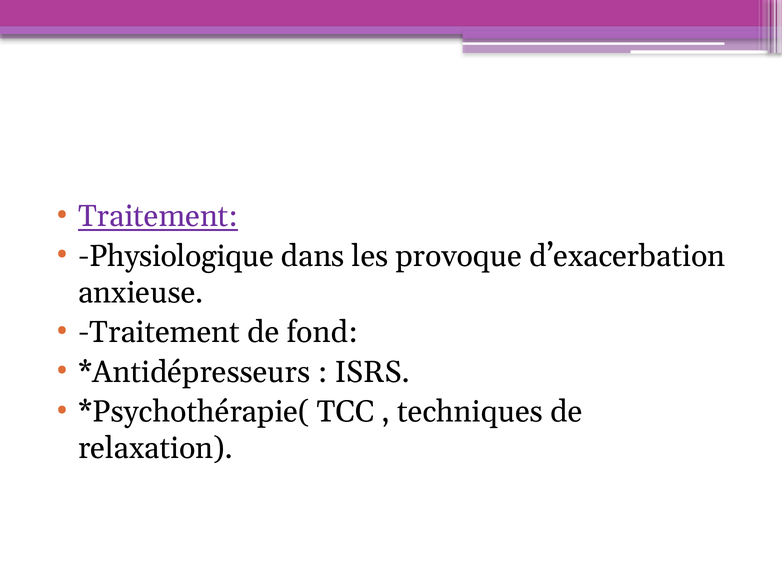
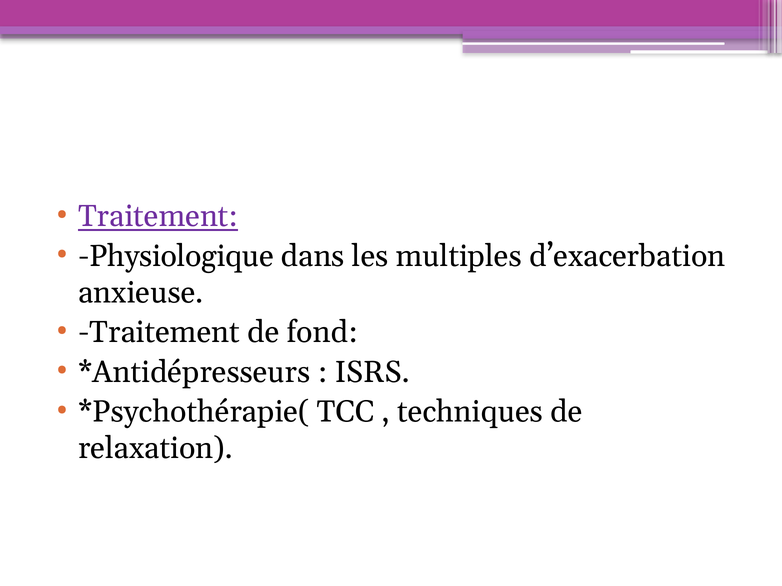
provoque: provoque -> multiples (459, 256)
